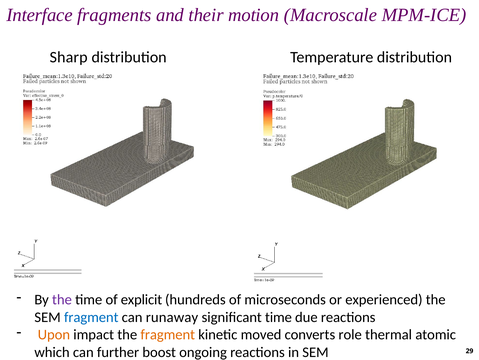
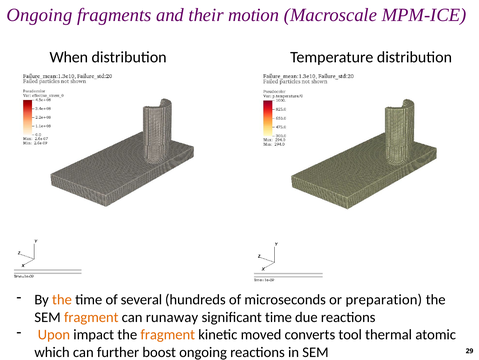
Interface: Interface -> Ongoing (39, 15)
Sharp: Sharp -> When (69, 57)
the colour: purple -> orange (62, 299)
explicit: explicit -> several (141, 299)
experienced: experienced -> preparation (384, 299)
fragment colour: blue -> orange (91, 317)
role: role -> tool (350, 334)
